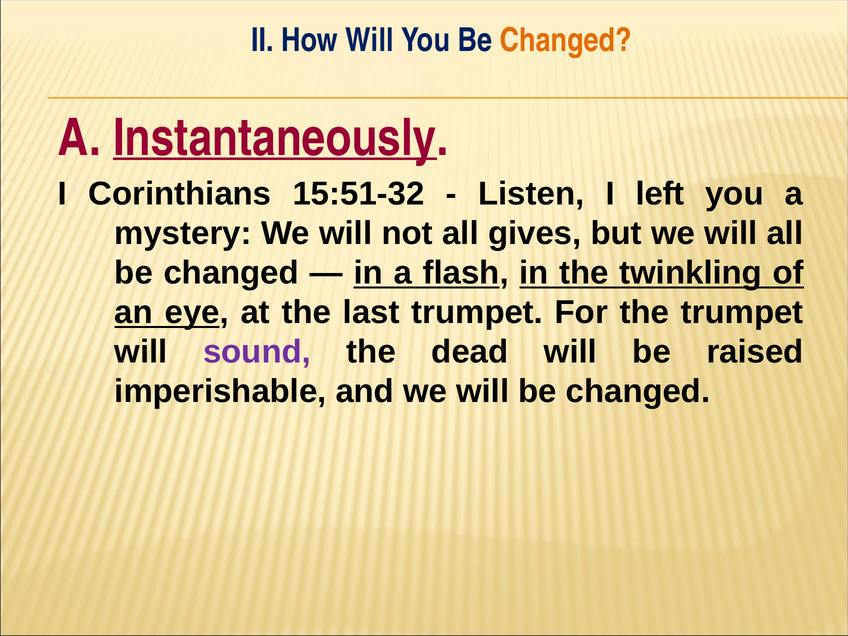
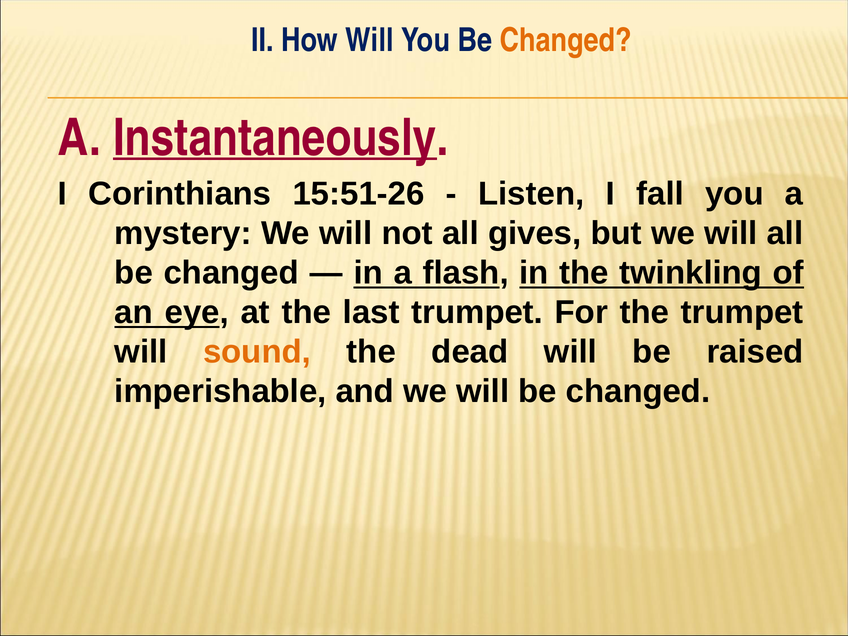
15:51-32: 15:51-32 -> 15:51-26 (359, 194)
left: left -> fall (660, 194)
sound colour: purple -> orange (257, 352)
